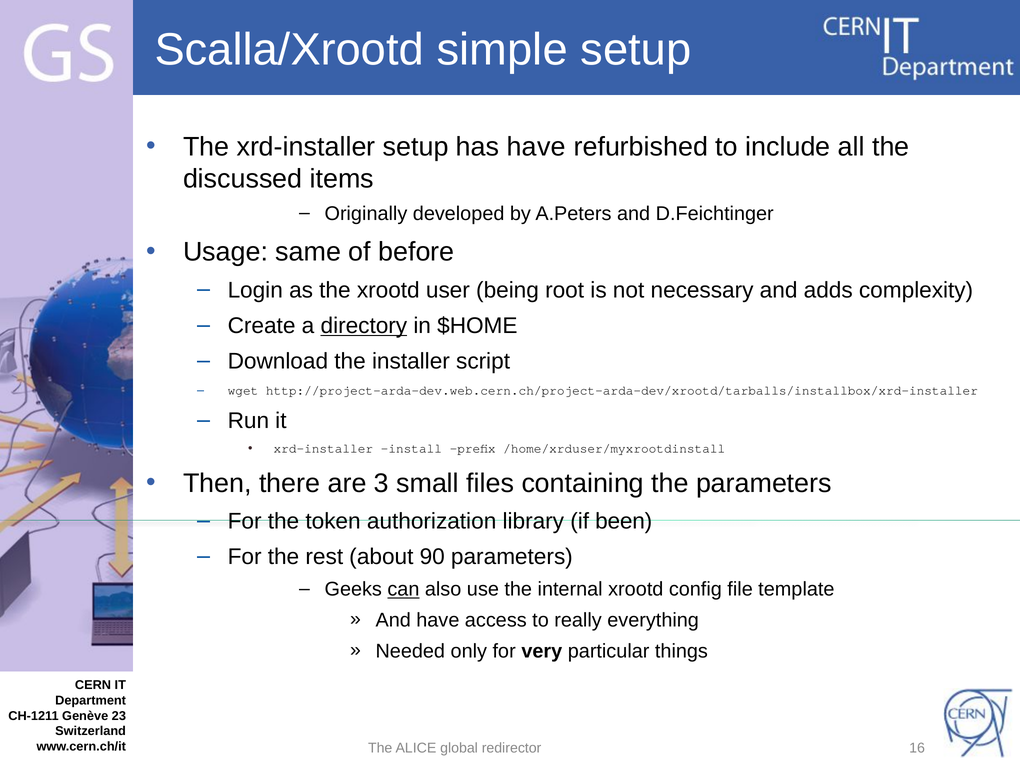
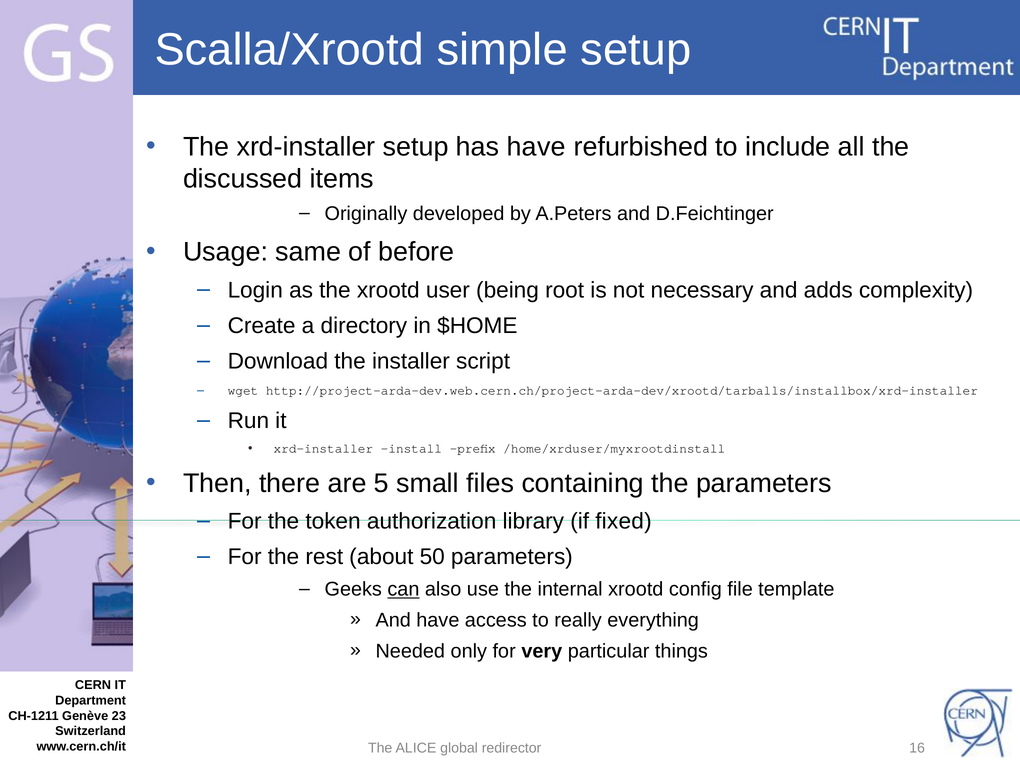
directory underline: present -> none (364, 326)
3: 3 -> 5 (381, 483)
been: been -> fixed (623, 521)
90: 90 -> 50 (432, 557)
